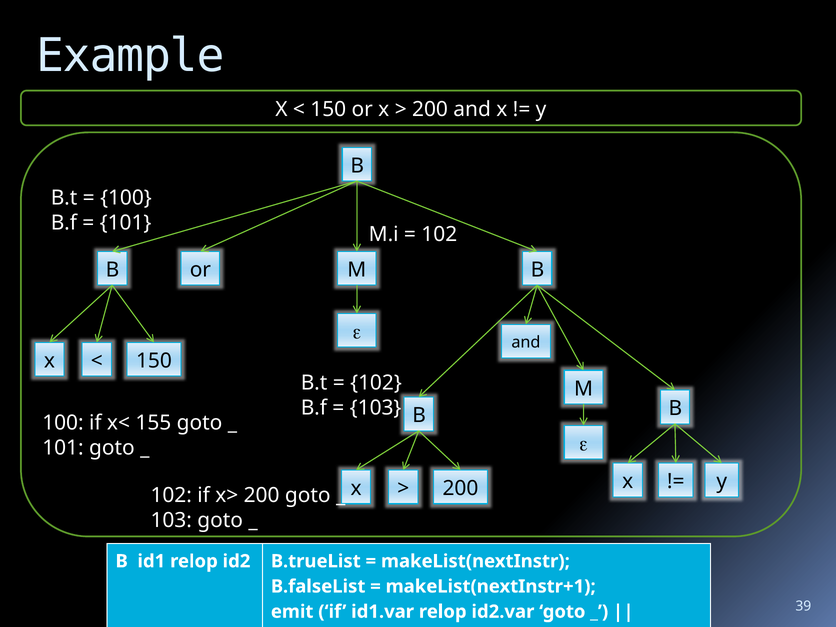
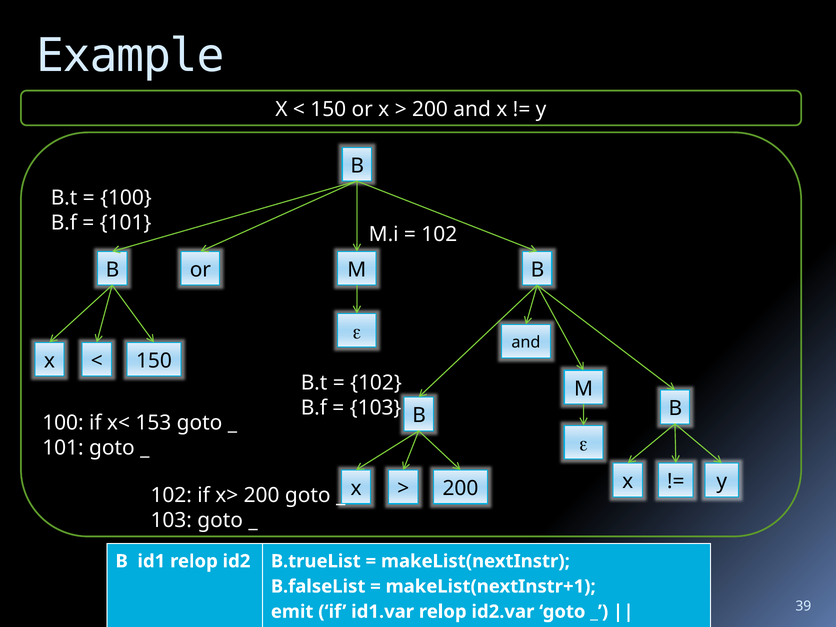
155: 155 -> 153 (153, 423)
